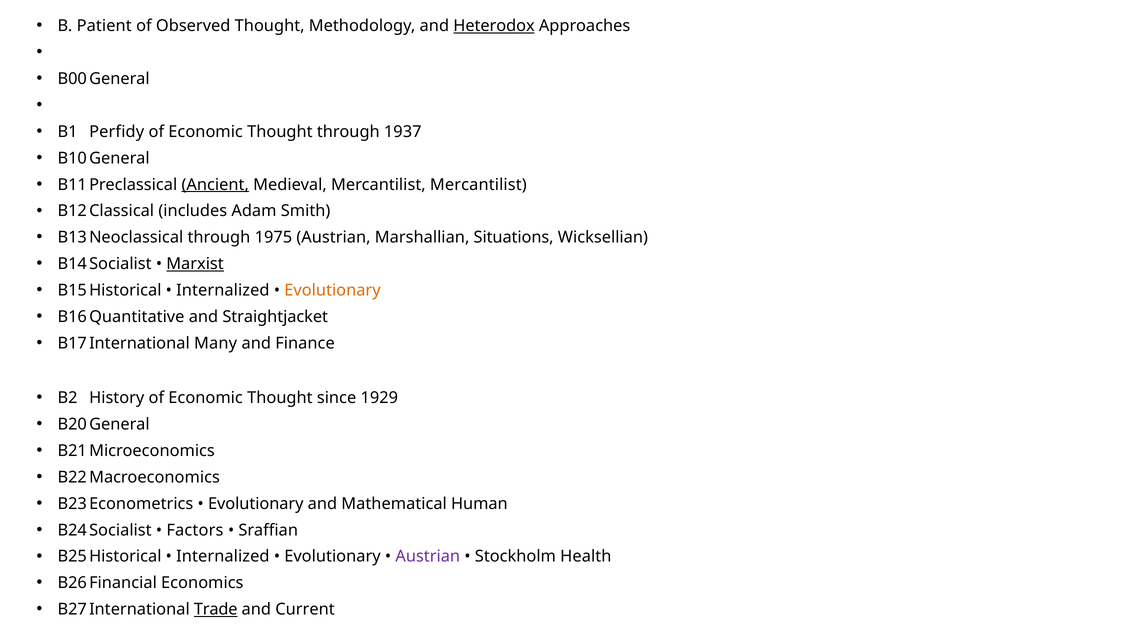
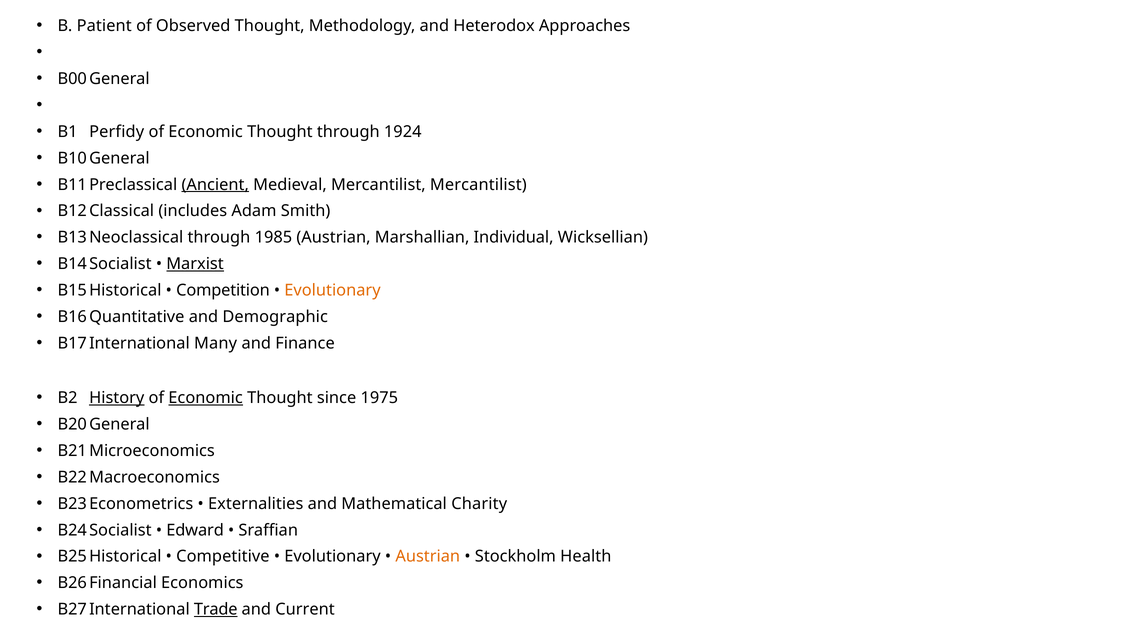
Heterodox underline: present -> none (494, 26)
1937: 1937 -> 1924 (403, 132)
1975: 1975 -> 1985 (273, 237)
Situations: Situations -> Individual (514, 237)
Internalized: Internalized -> Competition (223, 290)
Straightjacket: Straightjacket -> Demographic (275, 317)
History underline: none -> present (117, 398)
Economic underline: none -> present (206, 398)
1929: 1929 -> 1975 (379, 398)
Evolutionary: Evolutionary -> Externalities (256, 503)
Human: Human -> Charity (479, 503)
Factors: Factors -> Edward (195, 530)
Internalized: Internalized -> Competitive (223, 556)
Austrian colour: purple -> orange (428, 556)
